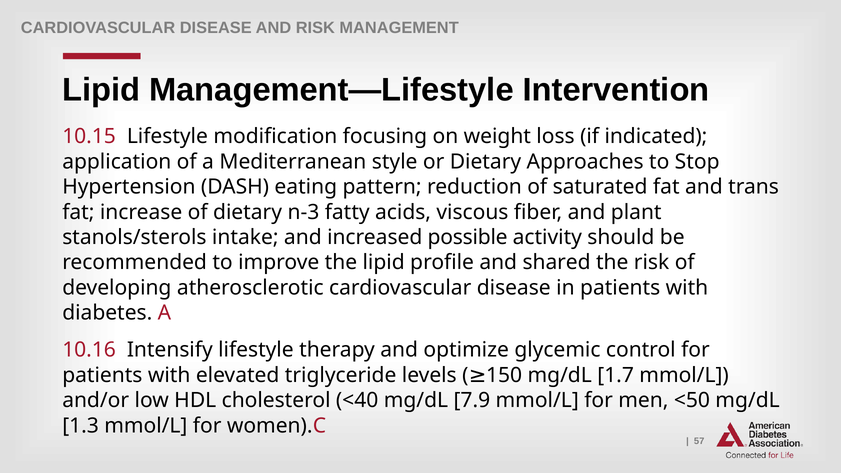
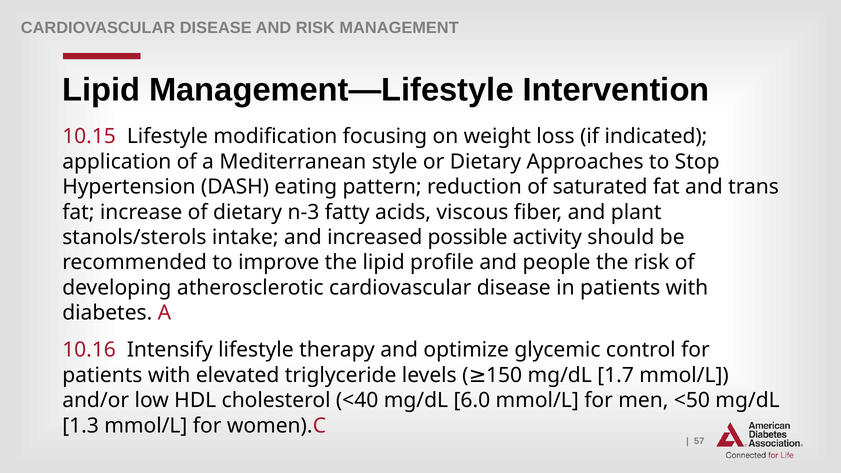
shared: shared -> people (557, 263)
7.9: 7.9 -> 6.0 (472, 400)
